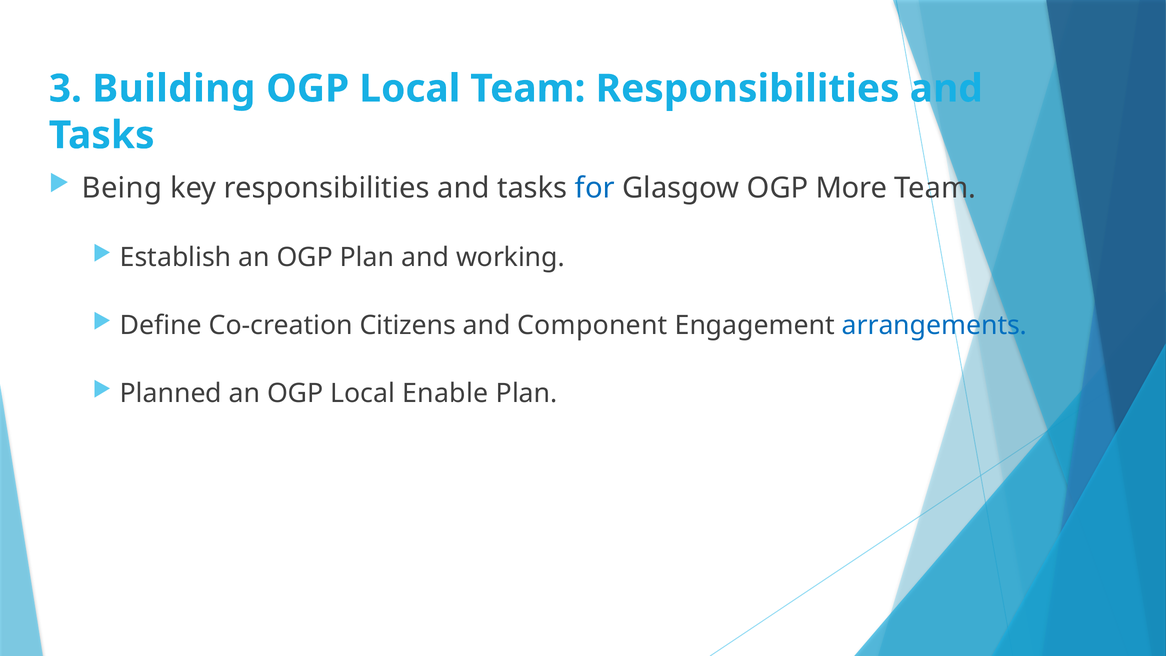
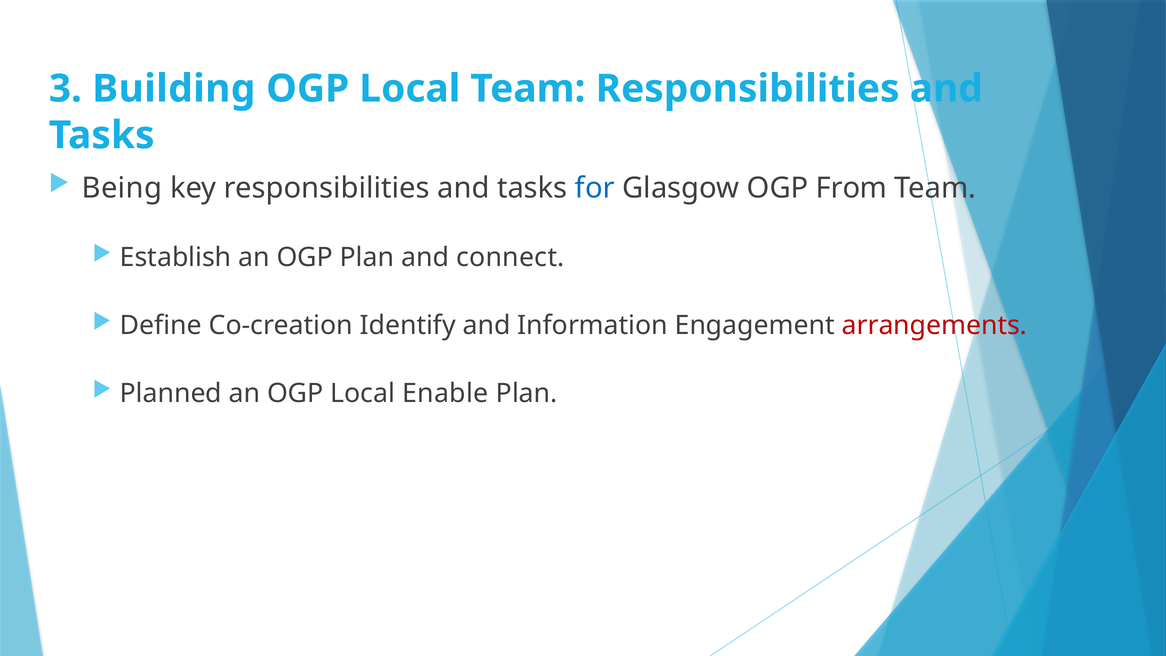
More: More -> From (852, 188)
working: working -> connect (510, 257)
Citizens: Citizens -> Identify (408, 325)
Component: Component -> Information (593, 325)
arrangements colour: blue -> red (934, 325)
